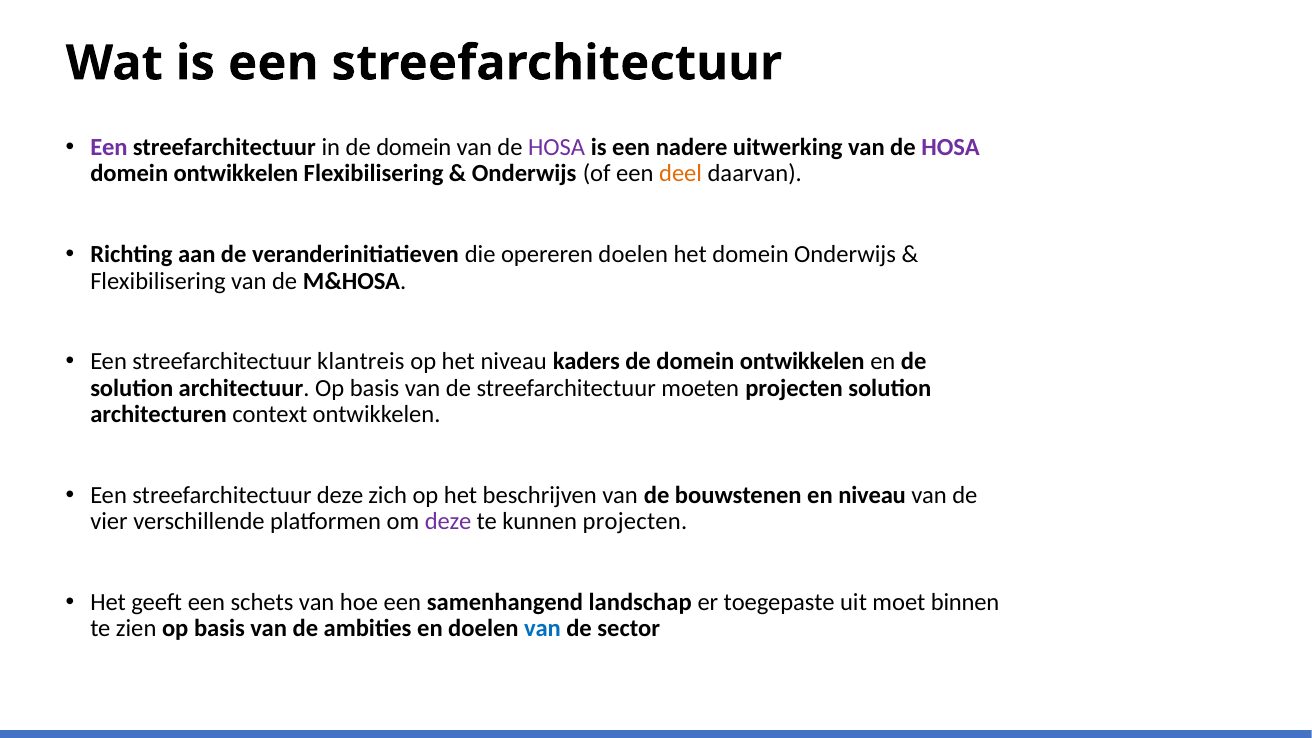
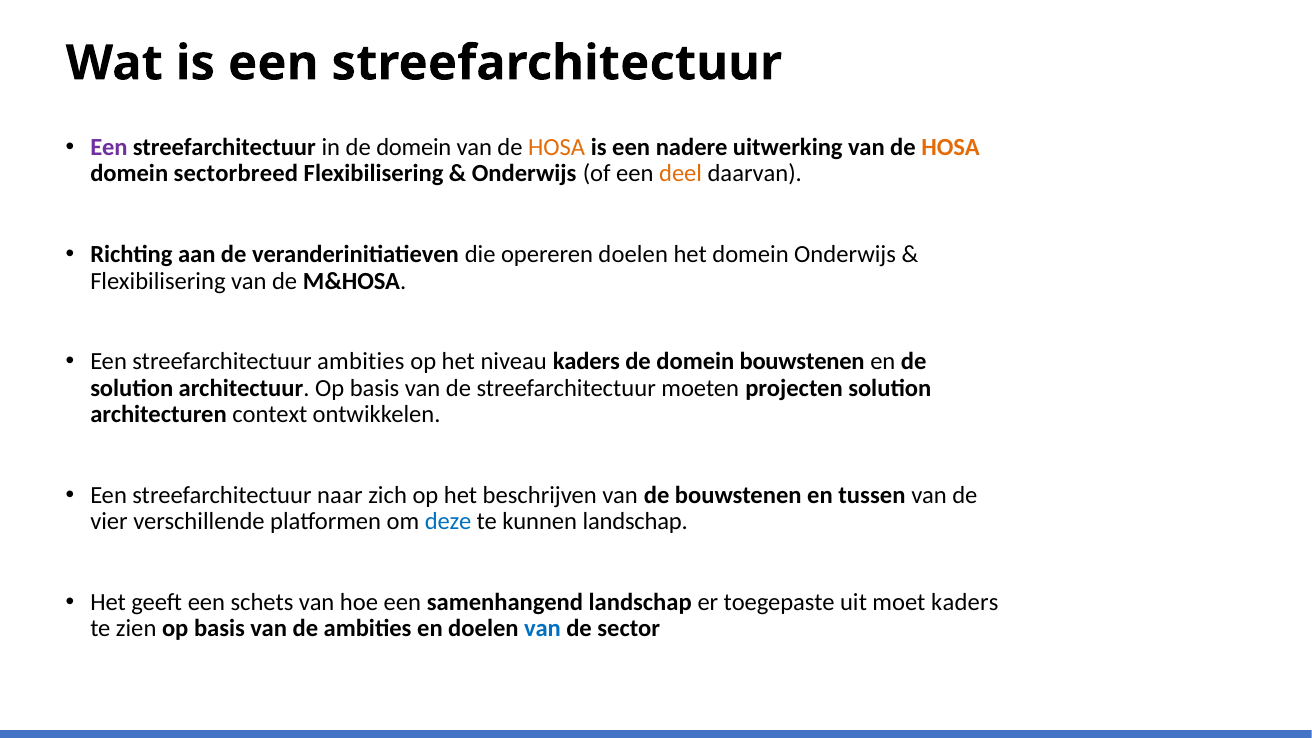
HOSA colour: purple -> orange (557, 147)
HOSA colour: purple -> orange (951, 147)
ontwikkelen: ontwikkelen -> sectorbreed (236, 174)
streefarchitectuur klantreis: klantreis -> ambities (361, 361)
de domein ontwikkelen: ontwikkelen -> bouwstenen (802, 361)
streefarchitectuur deze: deze -> naar (340, 495)
en niveau: niveau -> tussen (872, 495)
deze colour: purple -> blue (448, 522)
kunnen projecten: projecten -> landschap (635, 522)
moet binnen: binnen -> kaders (965, 602)
